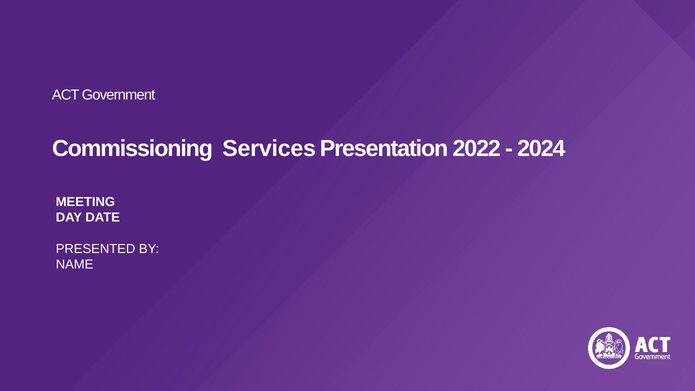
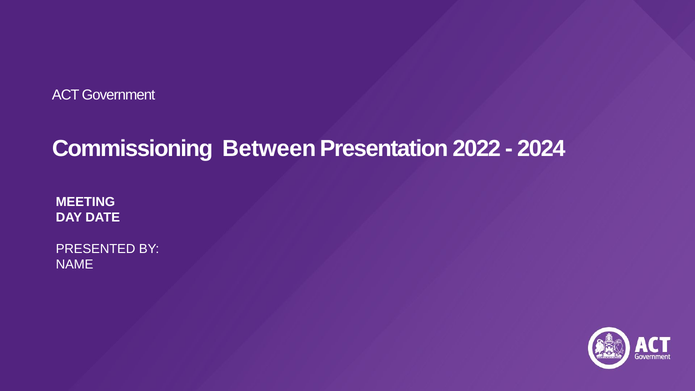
Services: Services -> Between (269, 149)
